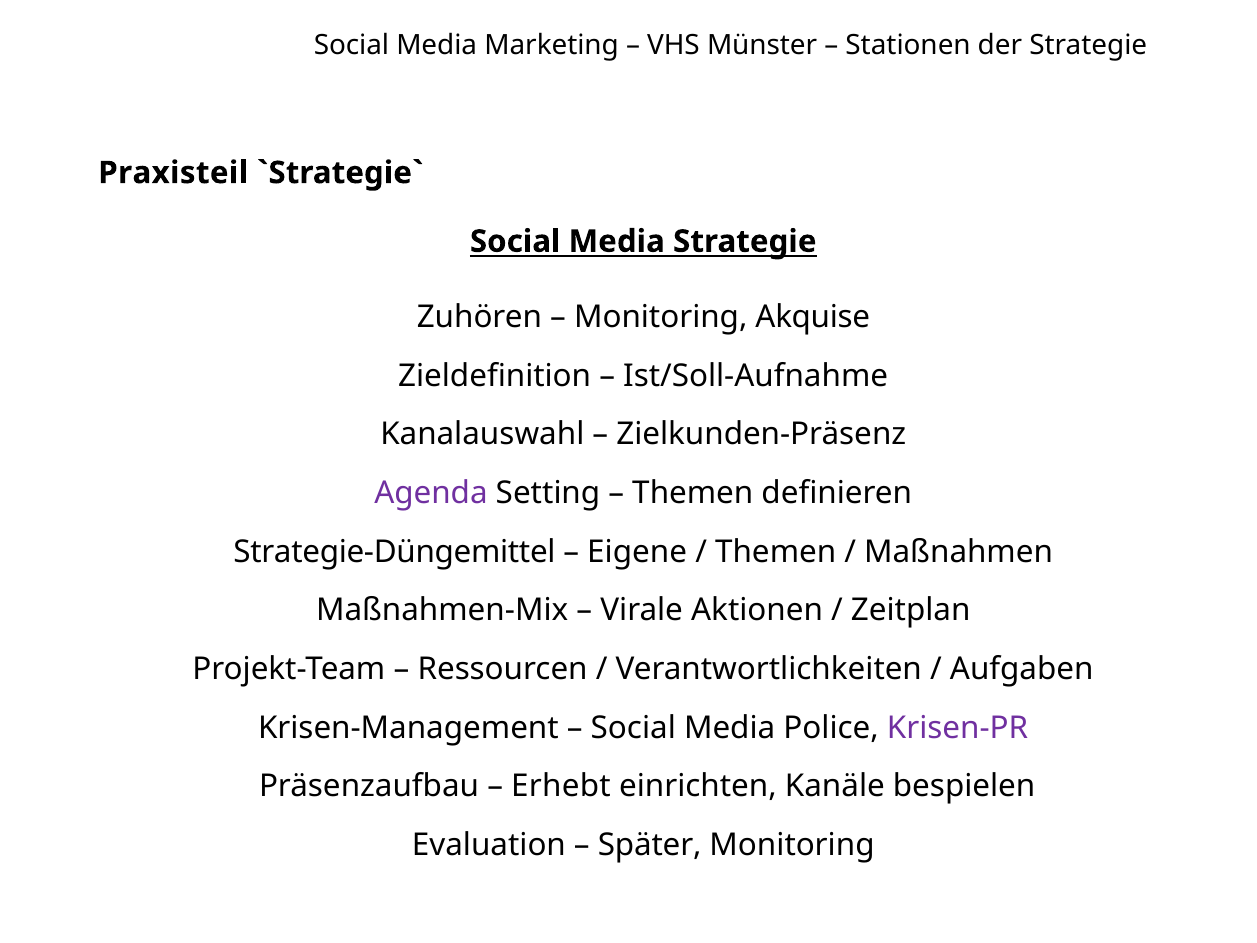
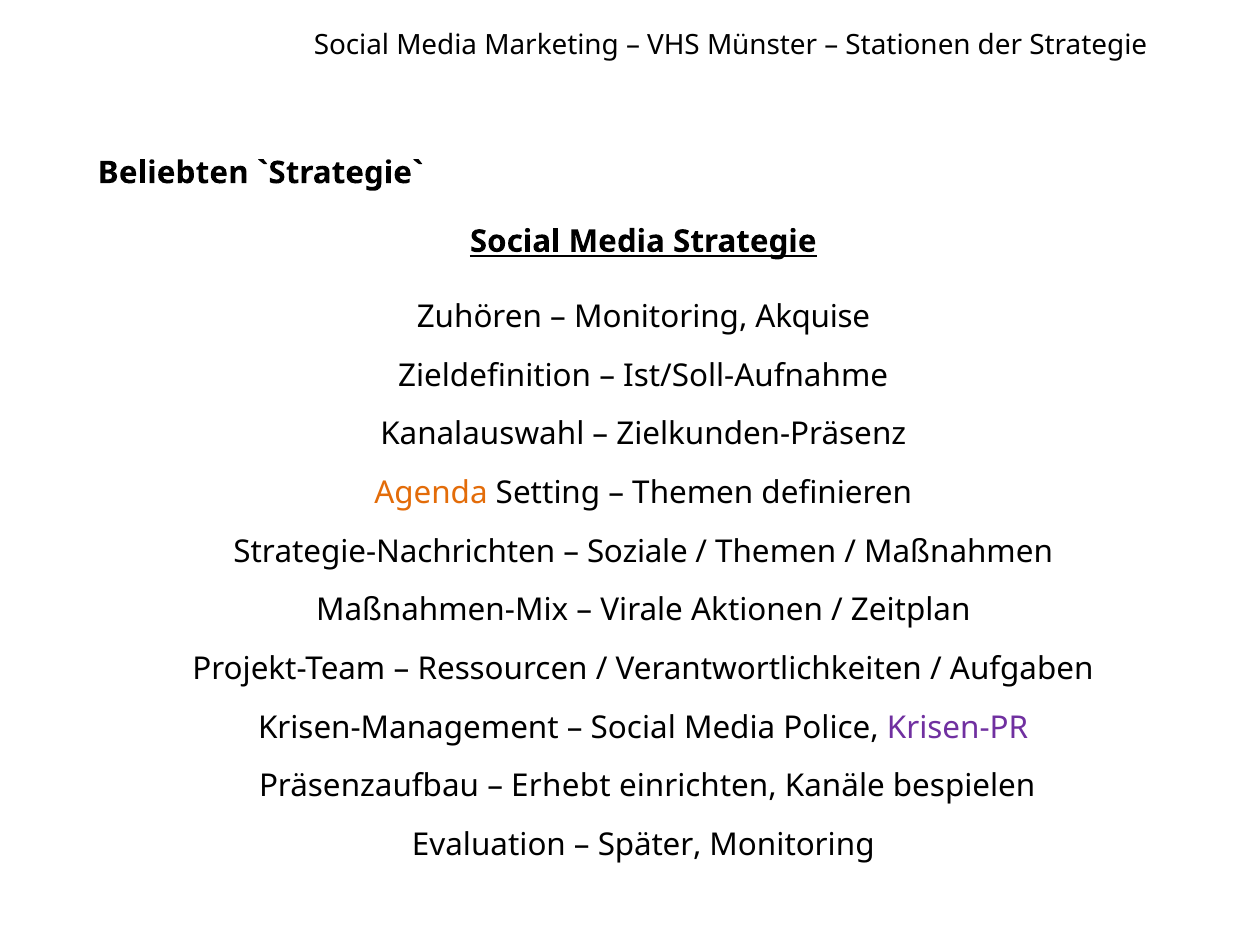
Praxisteil: Praxisteil -> Beliebten (173, 173)
Agenda colour: purple -> orange (431, 493)
Strategie-Düngemittel: Strategie-Düngemittel -> Strategie-Nachrichten (394, 552)
Eigene: Eigene -> Soziale (637, 552)
